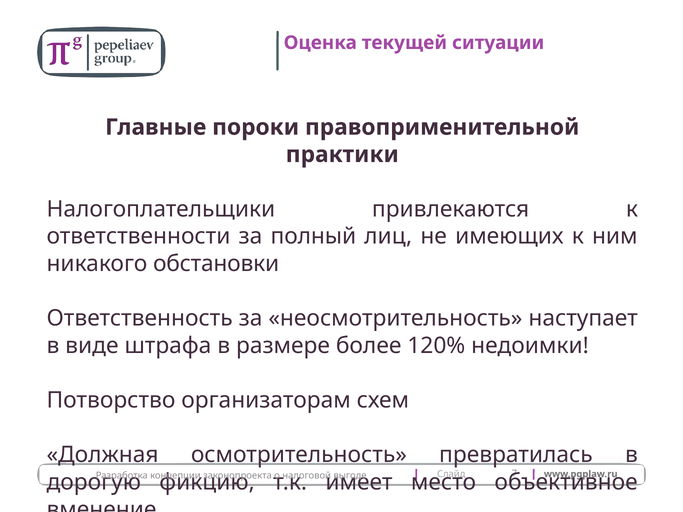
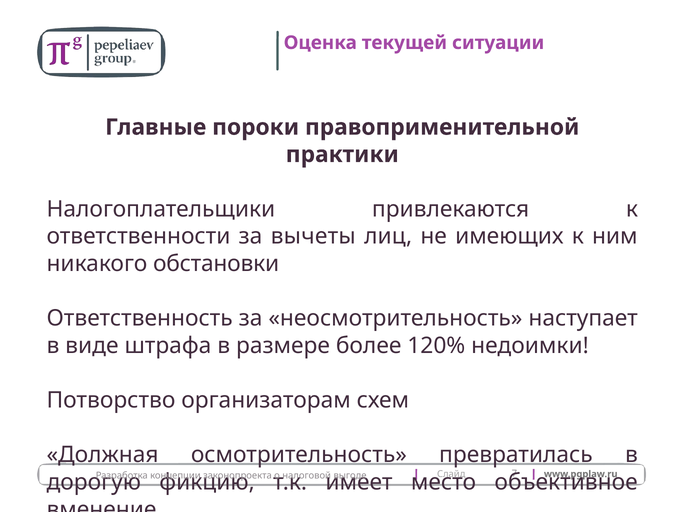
полный: полный -> вычеты (313, 237)
